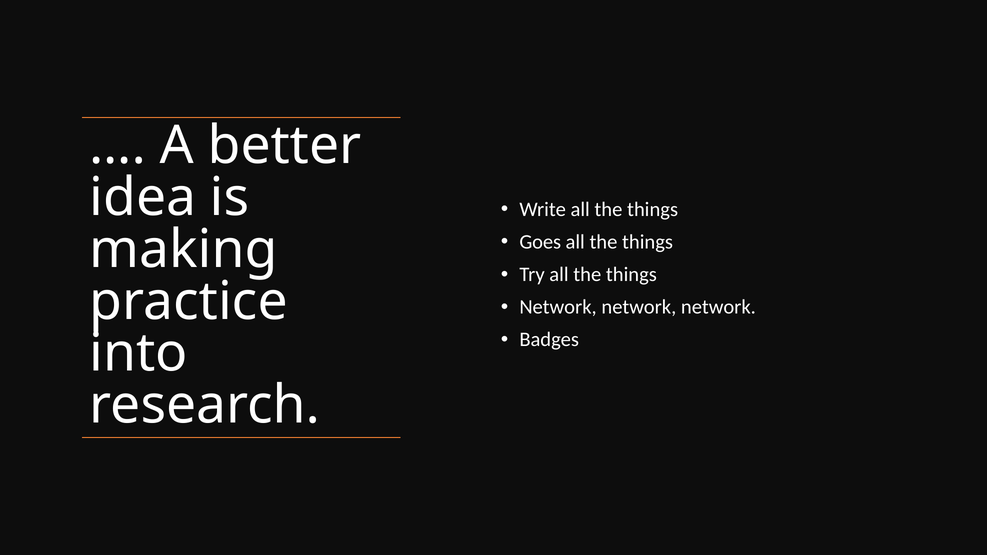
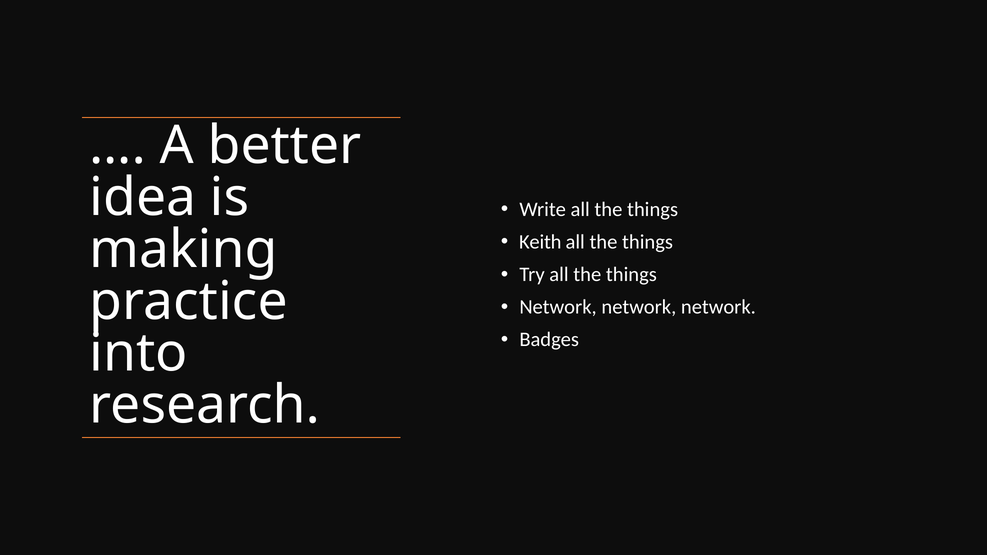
Goes: Goes -> Keith (540, 242)
